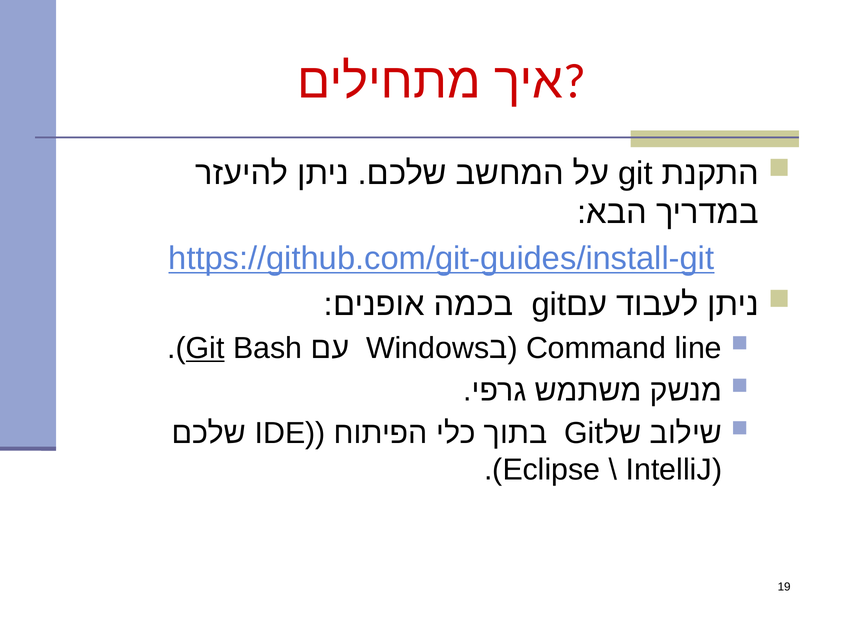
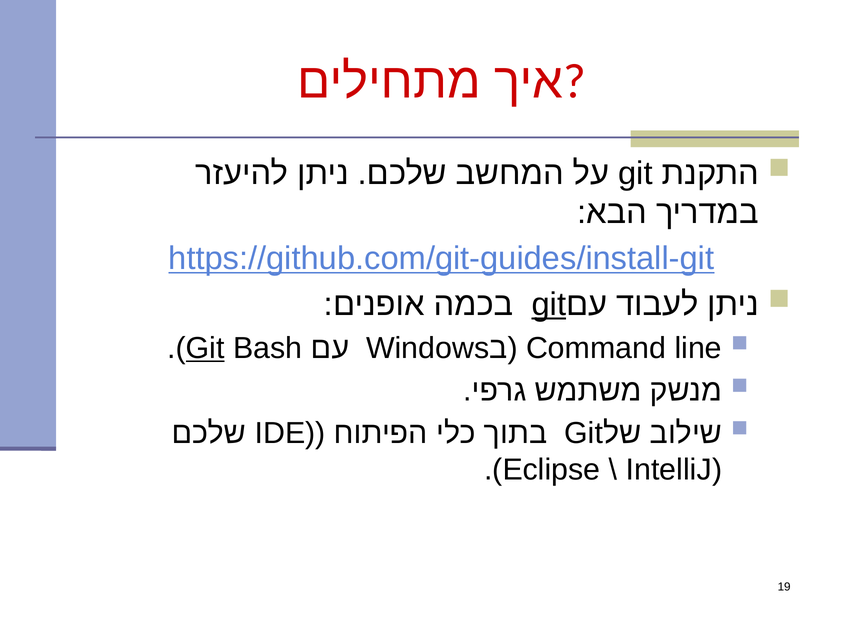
git underline: none -> present (549, 304)
